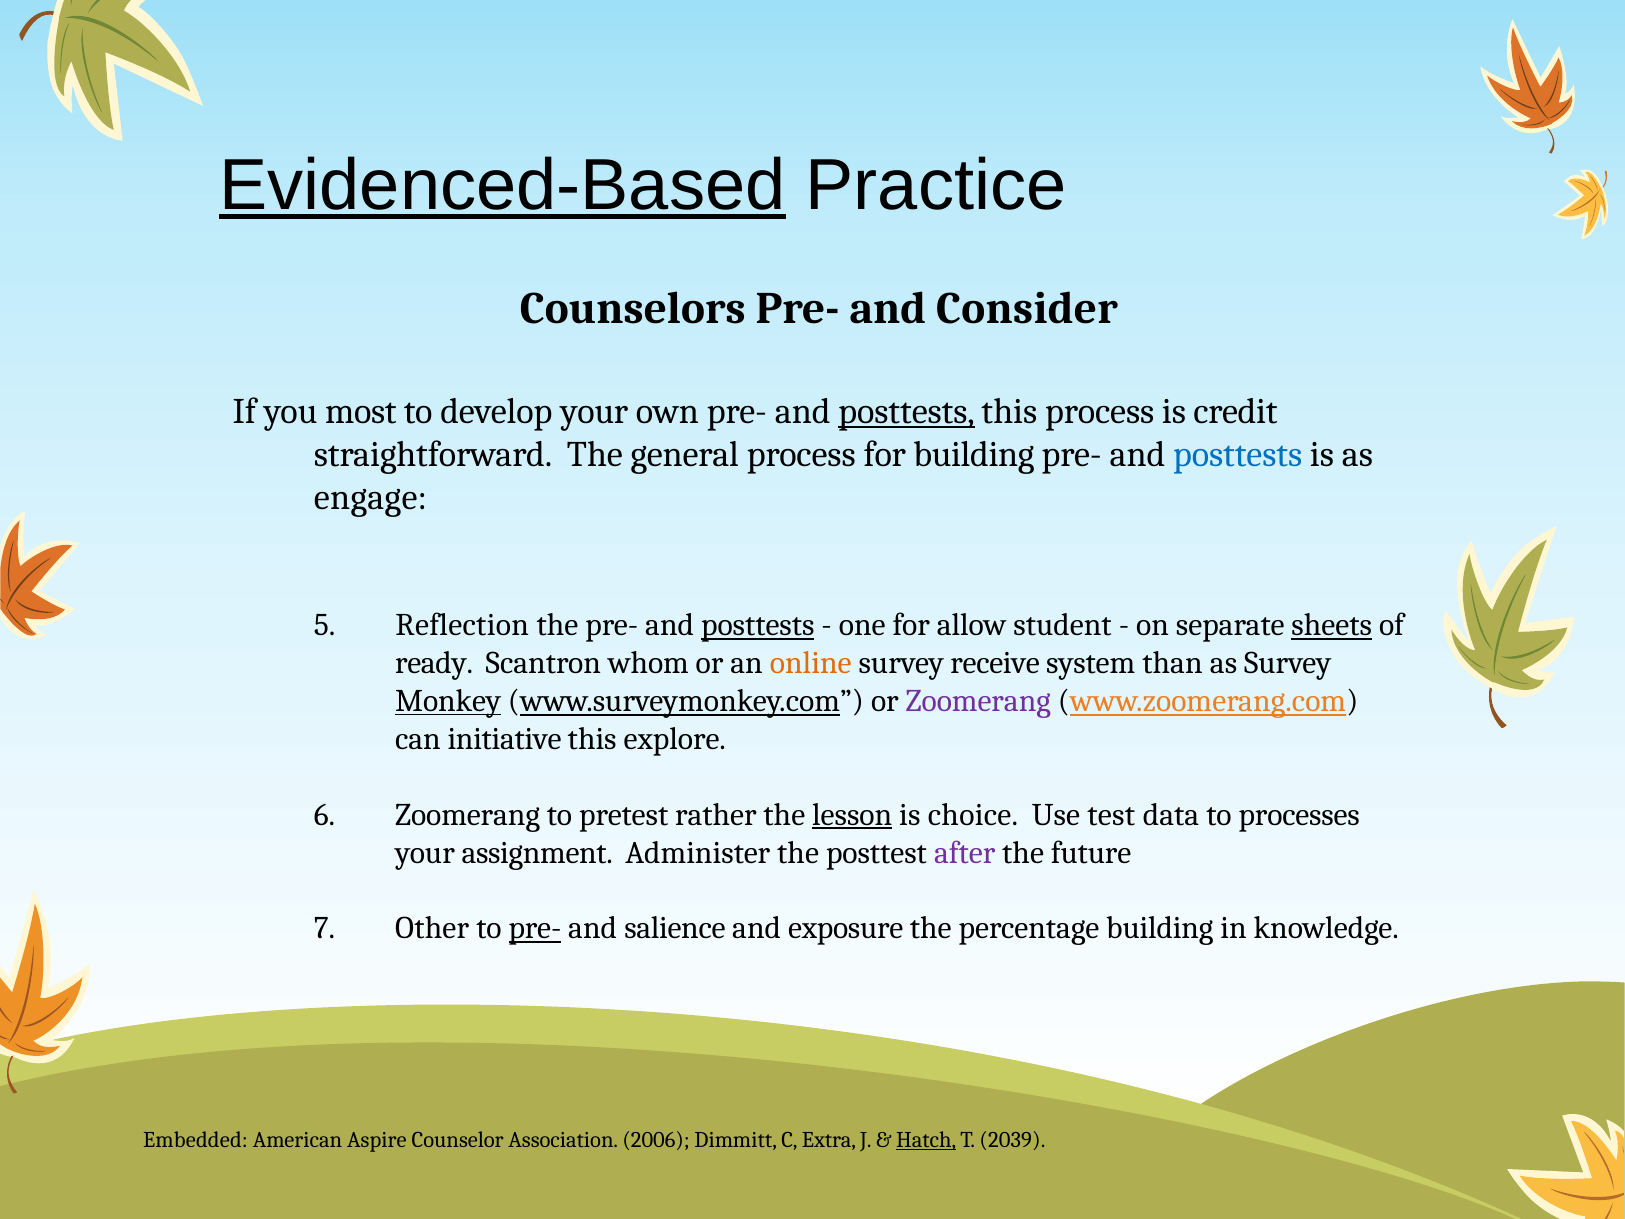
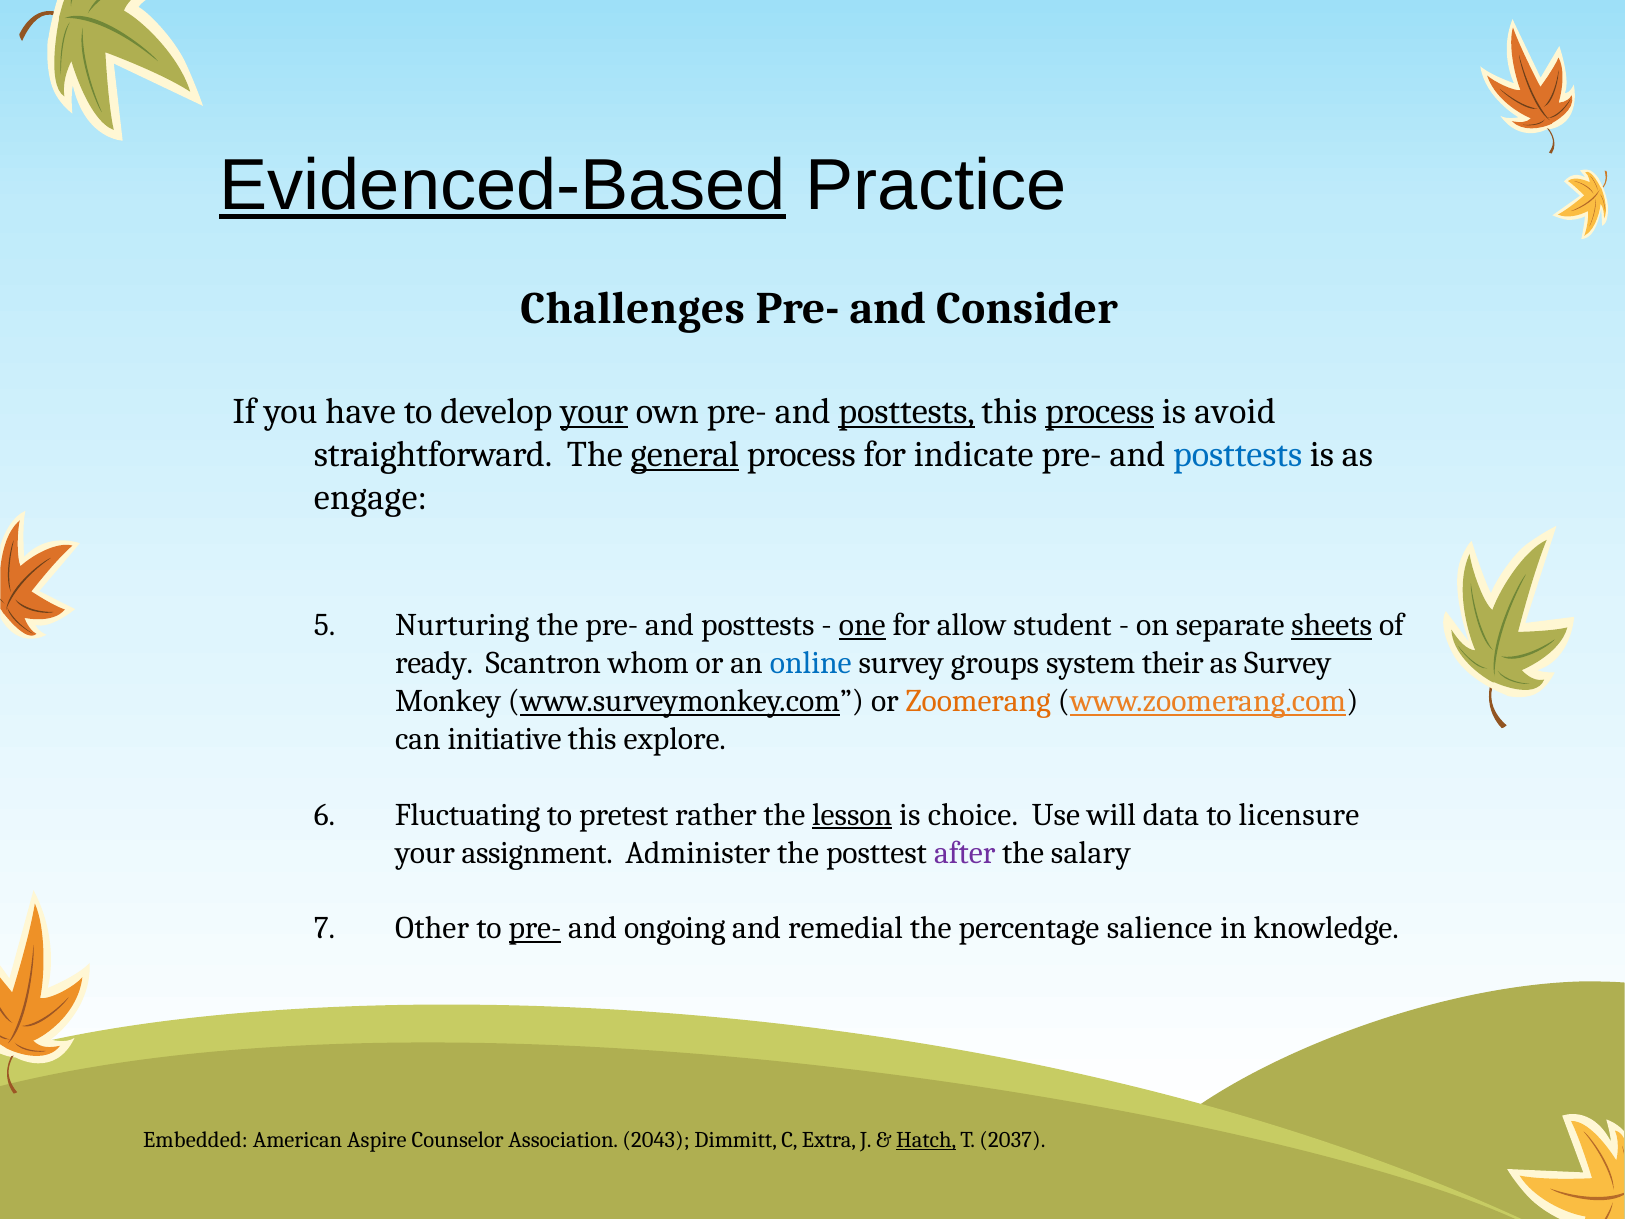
Counselors: Counselors -> Challenges (633, 309)
most: most -> have (361, 411)
your underline: none -> present (594, 411)
process underline: none -> present (1100, 411)
credit: credit -> avoid (1235, 411)
general underline: none -> present (685, 455)
for building: building -> indicate (974, 455)
Reflection: Reflection -> Nurturing (462, 625)
posttests underline: present -> none (758, 625)
one underline: none -> present (862, 625)
online colour: orange -> blue (811, 663)
receive: receive -> groups (995, 663)
than: than -> their (1173, 663)
Monkey underline: present -> none (448, 701)
Zoomerang colour: purple -> orange (978, 701)
Zoomerang: Zoomerang -> Fluctuating (468, 815)
test: test -> will (1111, 815)
processes: processes -> licensure (1299, 815)
future: future -> salary (1091, 852)
salience: salience -> ongoing (675, 928)
exposure: exposure -> remedial (846, 928)
percentage building: building -> salience (1160, 928)
2006: 2006 -> 2043 (656, 1140)
2039: 2039 -> 2037 (1012, 1140)
